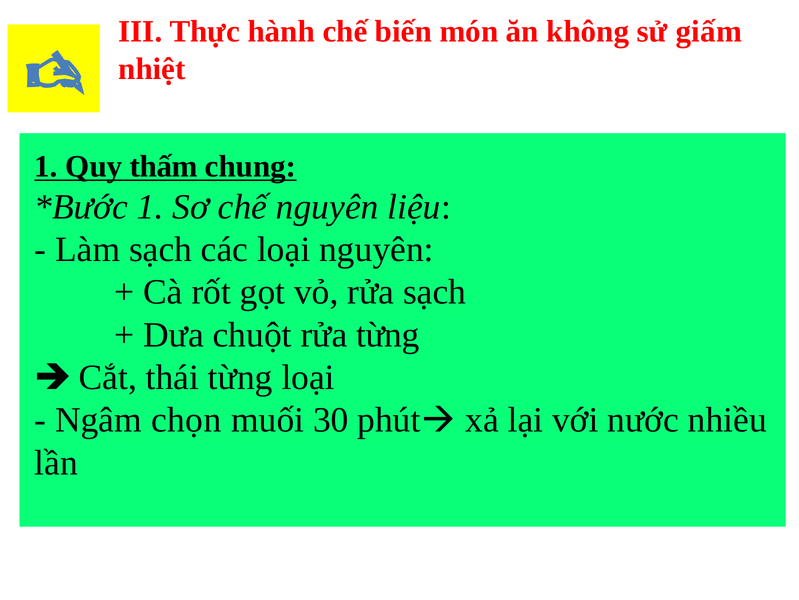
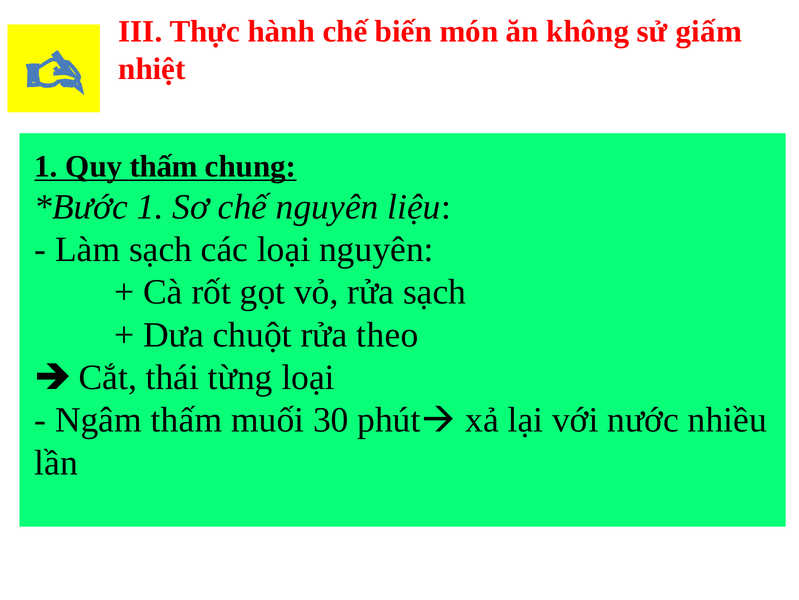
rửa từng: từng -> theo (388, 334)
Ngâm chọn: chọn -> thấm (186, 420)
